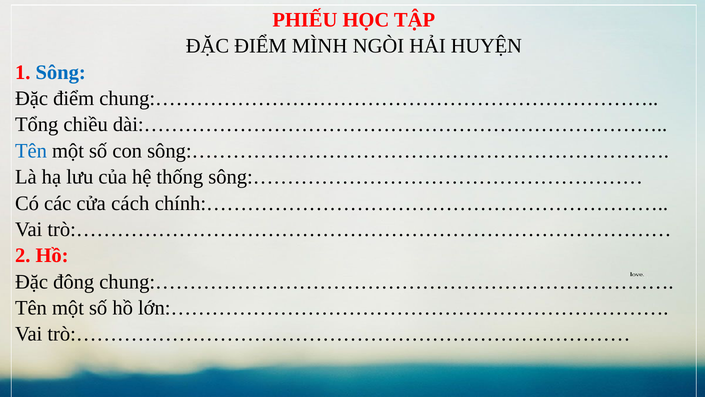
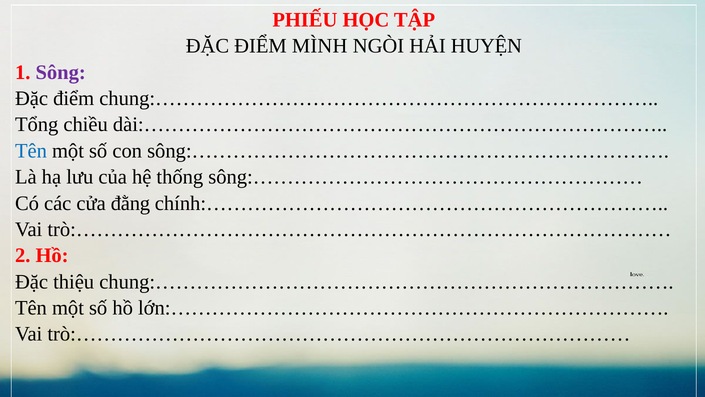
Sông colour: blue -> purple (61, 72)
cách: cách -> đằng (130, 203)
đông: đông -> thiệu (74, 281)
